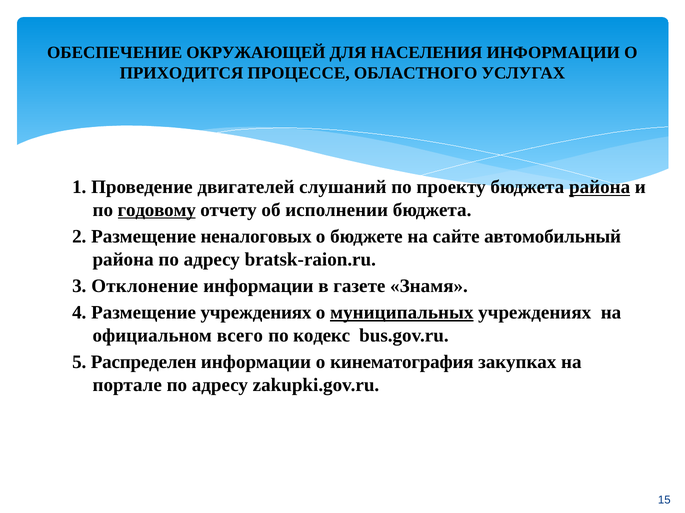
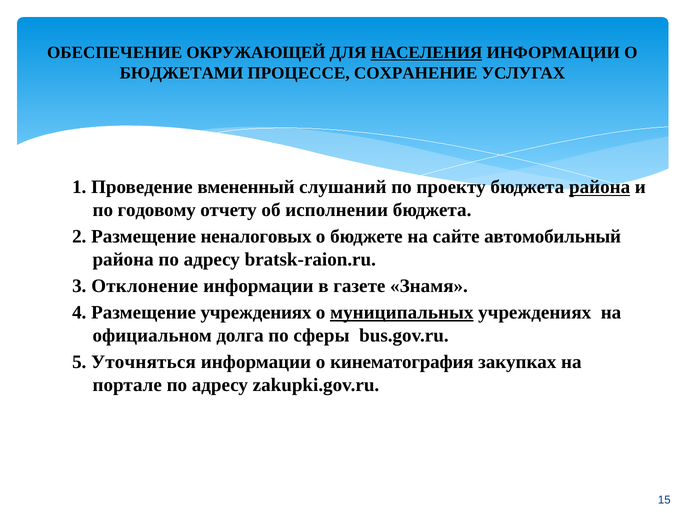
НАСЕЛЕНИЯ underline: none -> present (427, 53)
ПРИХОДИТСЯ: ПРИХОДИТСЯ -> БЮДЖЕТАМИ (181, 73)
ОБЛАСТНОГО: ОБЛАСТНОГО -> СОХРАНЕНИЕ (416, 73)
двигателей: двигателей -> вмененный (246, 187)
годовому underline: present -> none (157, 210)
всего: всего -> долга (240, 336)
кодекс: кодекс -> сферы (322, 336)
Распределен: Распределен -> Уточняться (143, 363)
